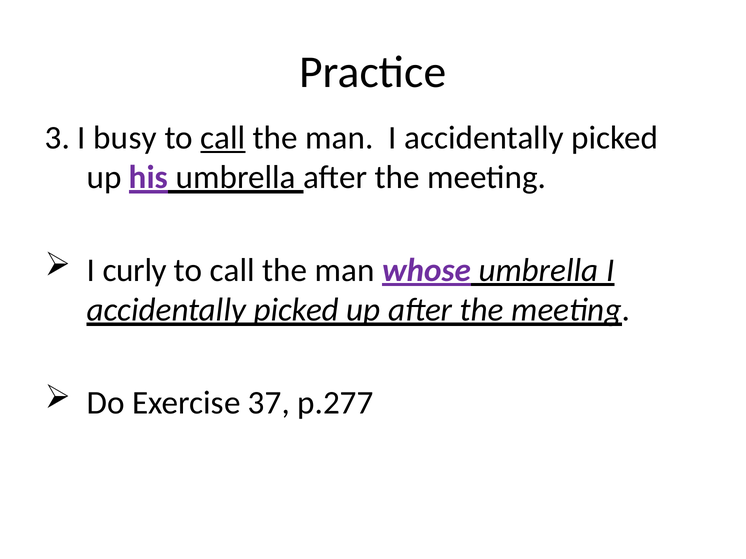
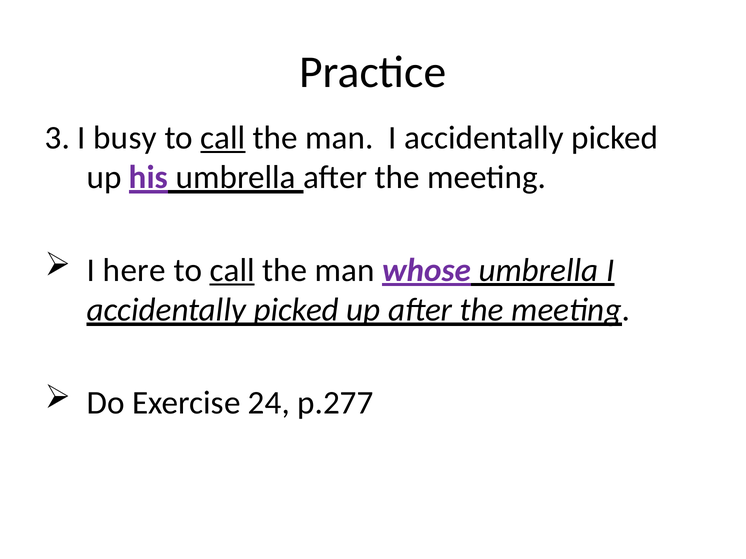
curly: curly -> here (134, 271)
call underline: none -> present (232, 271)
37: 37 -> 24 (269, 403)
